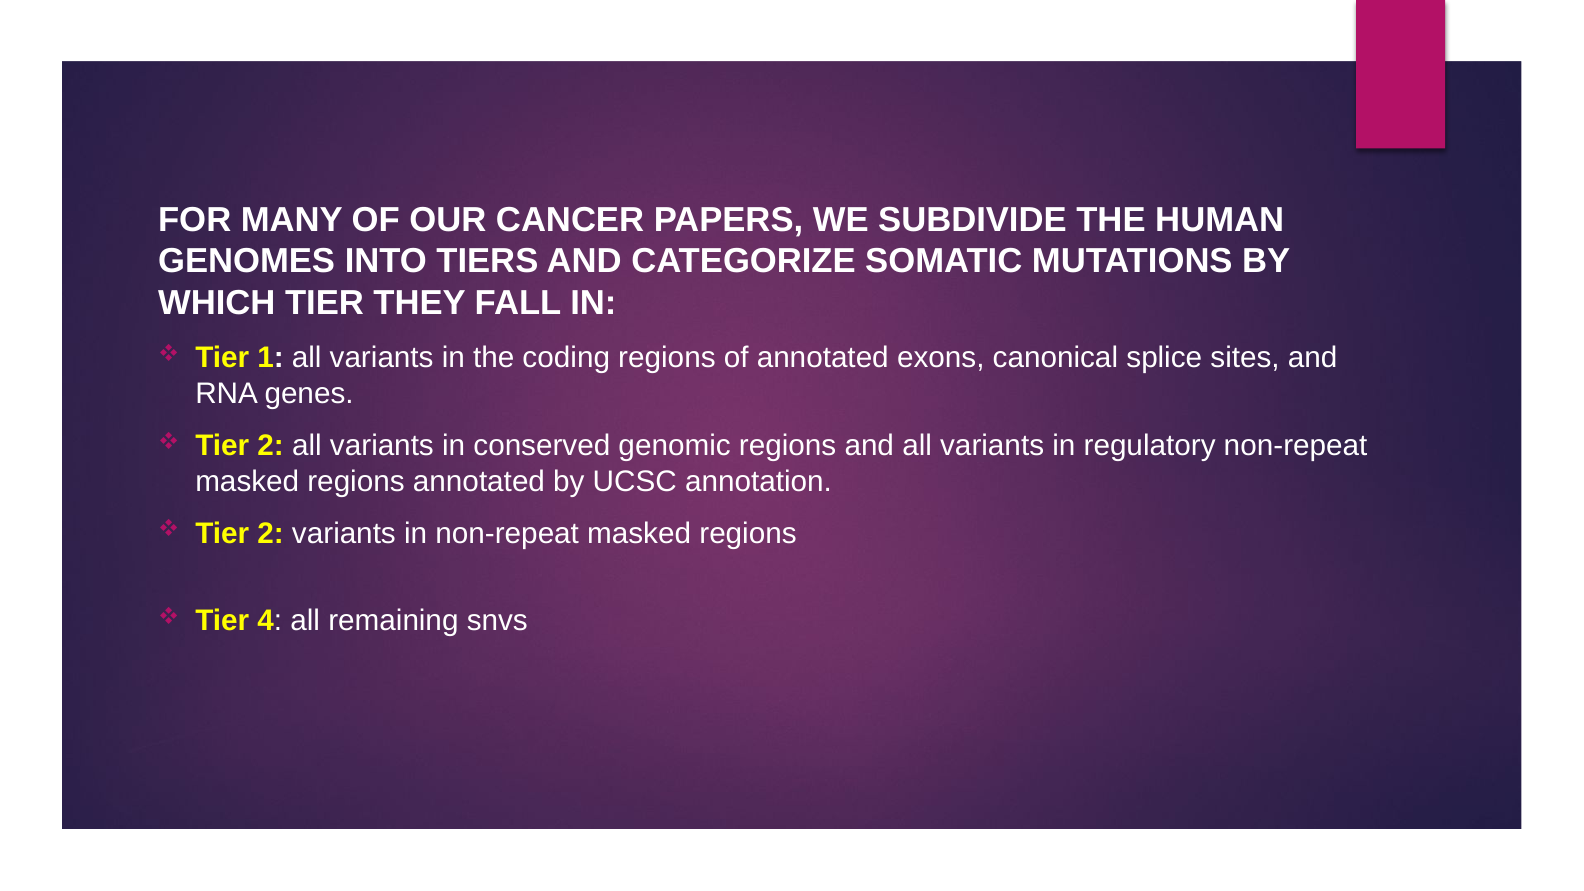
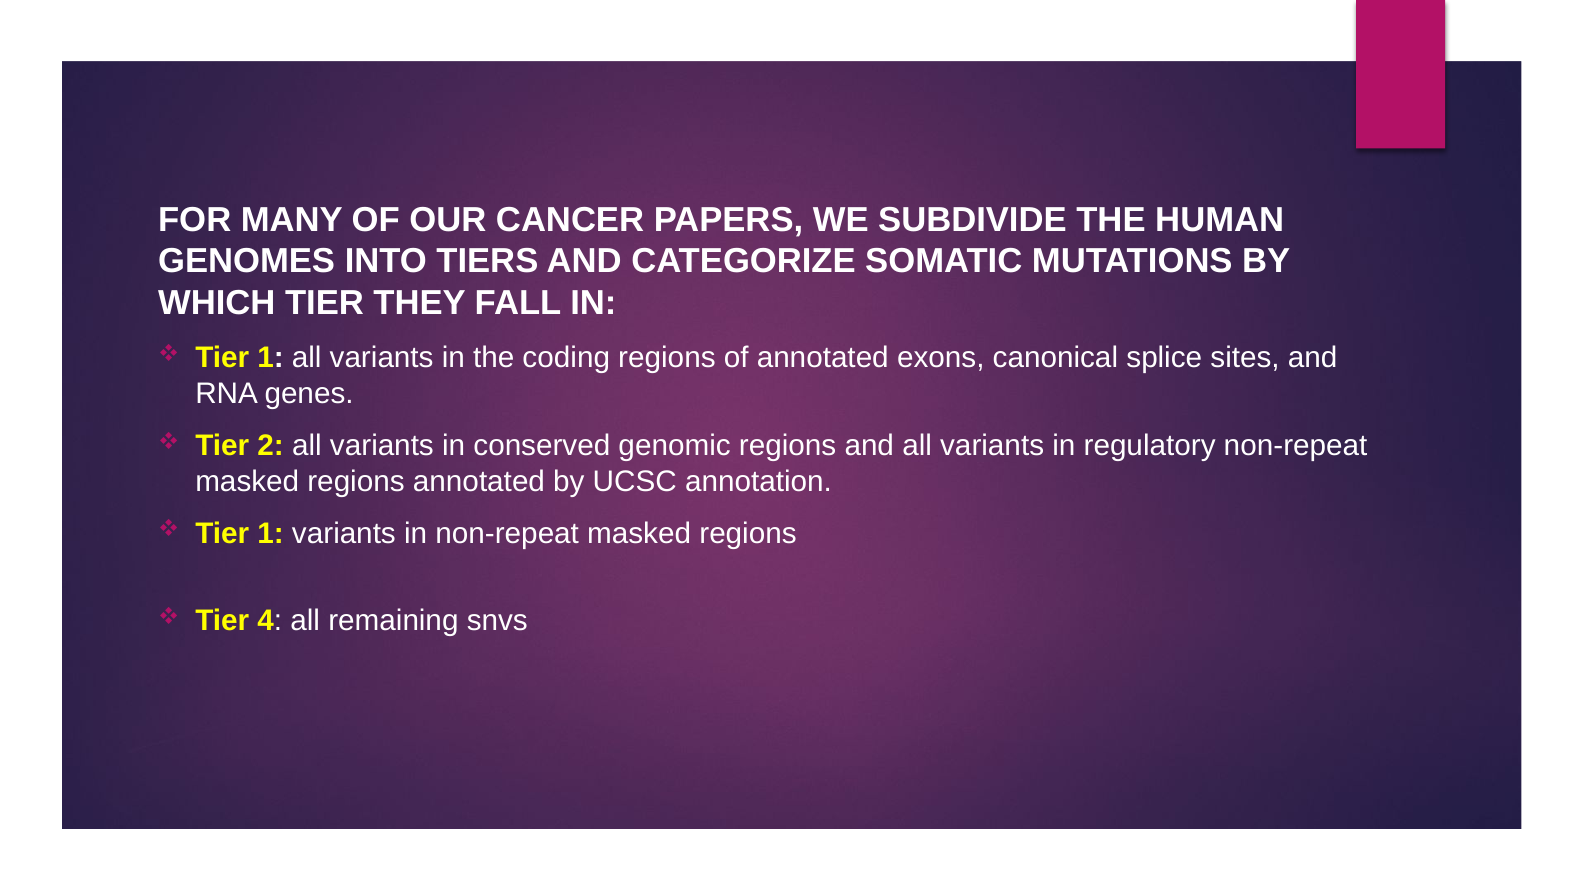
2: 2 -> 1 (271, 533)
